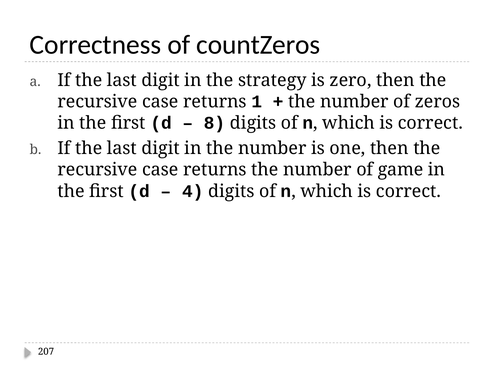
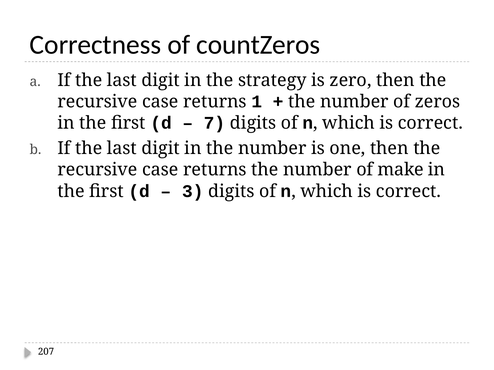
8: 8 -> 7 (215, 123)
game: game -> make (401, 170)
4: 4 -> 3 (193, 191)
